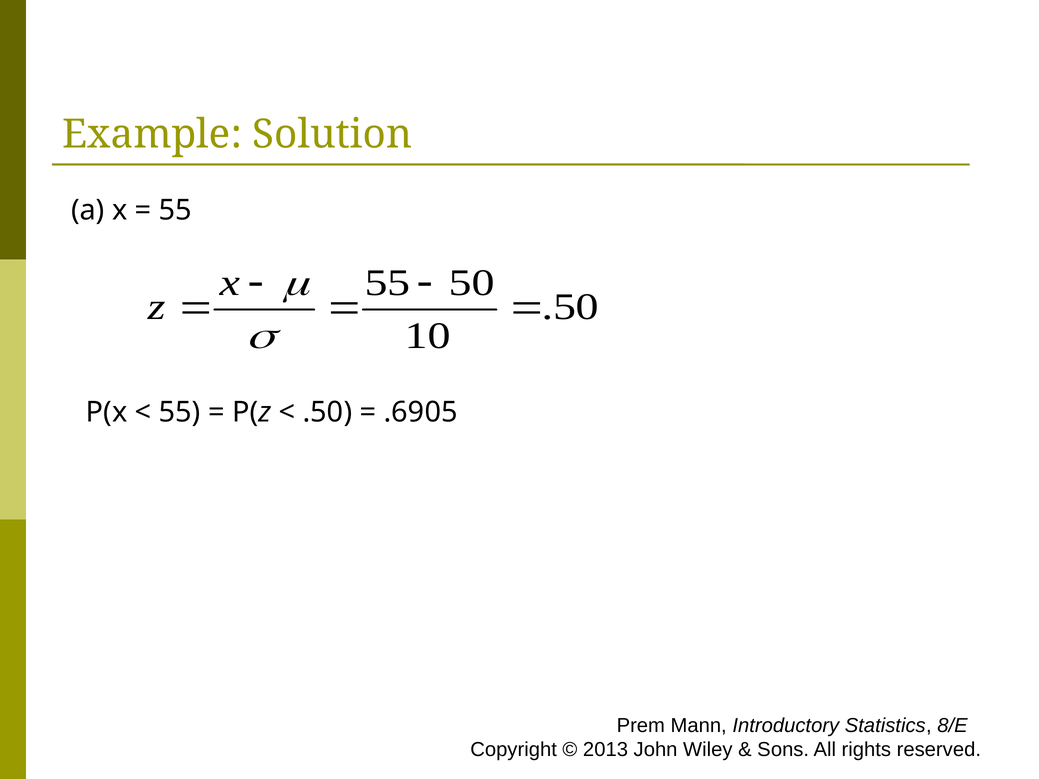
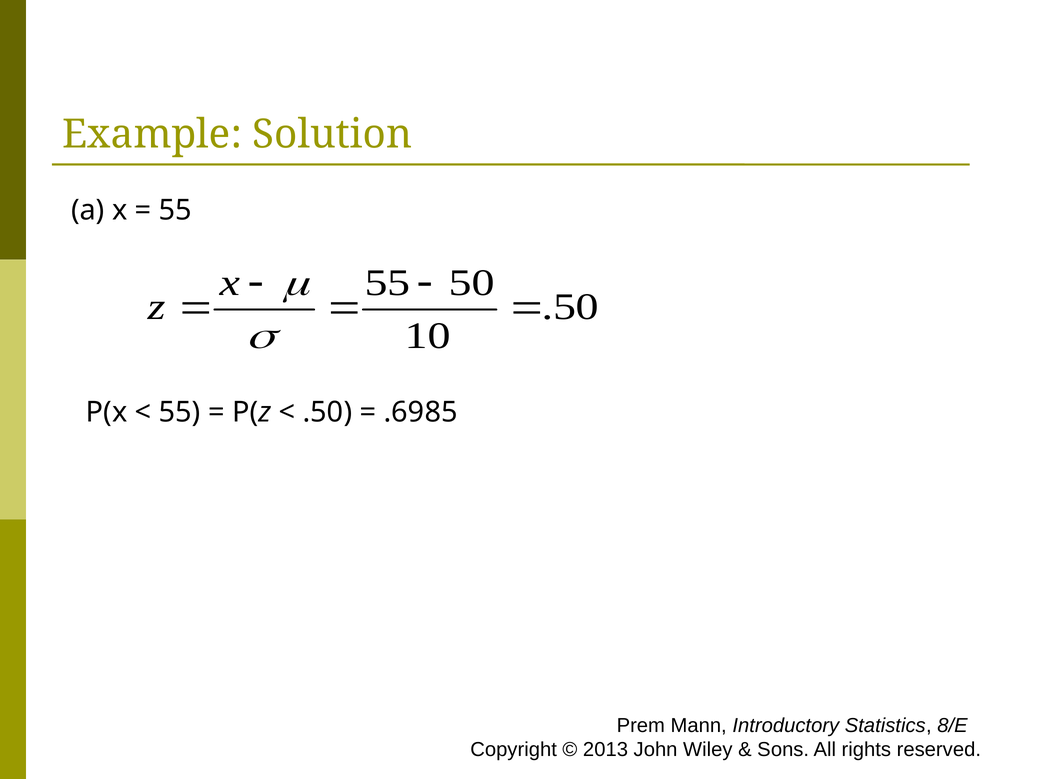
.6905: .6905 -> .6985 (421, 412)
